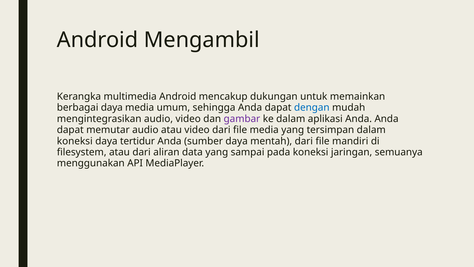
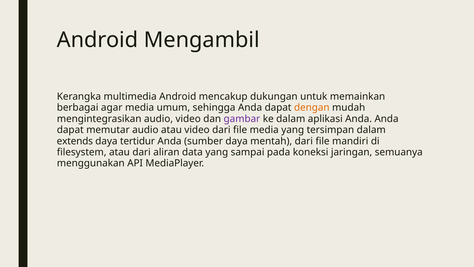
berbagai daya: daya -> agar (112, 107)
dengan colour: blue -> orange (312, 107)
koneksi: koneksi -> extends (75, 141)
